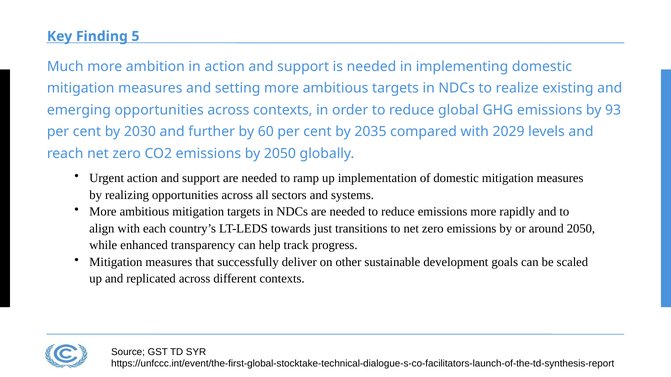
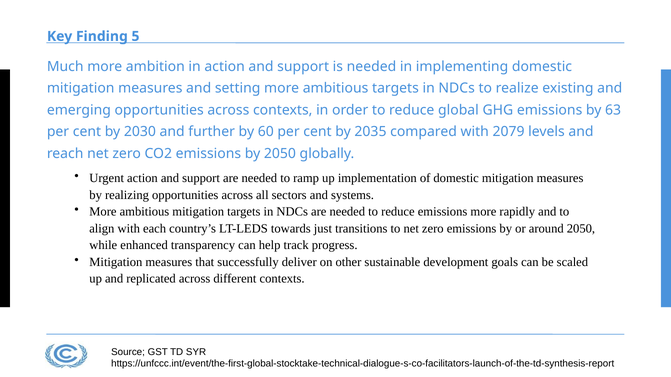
93: 93 -> 63 (613, 110)
2029: 2029 -> 2079 (509, 132)
